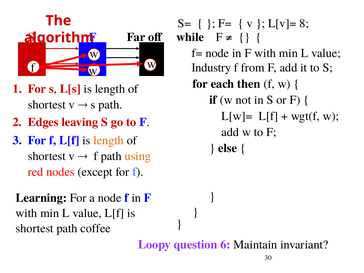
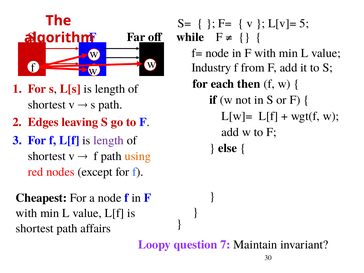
8: 8 -> 5 (304, 23)
length colour: orange -> purple (109, 140)
Learning: Learning -> Cheapest (41, 198)
coffee: coffee -> affairs (96, 228)
6: 6 -> 7 (225, 245)
